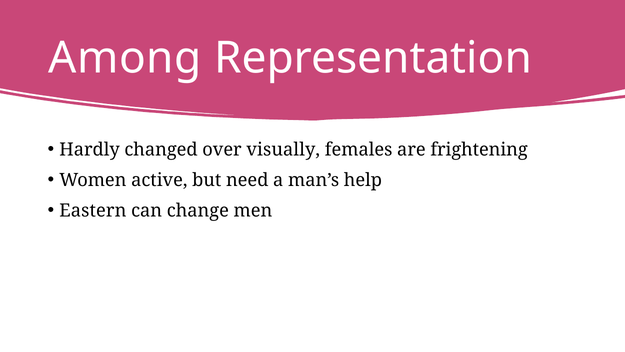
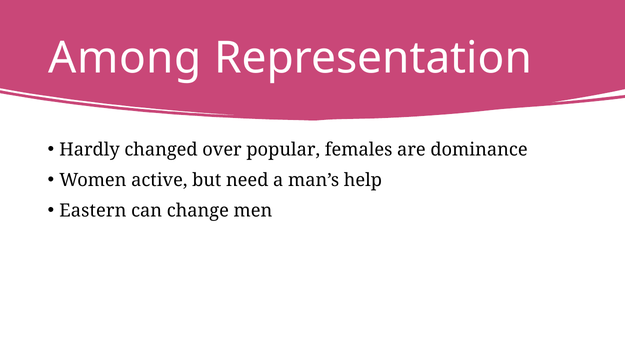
visually: visually -> popular (283, 149)
frightening: frightening -> dominance (479, 149)
